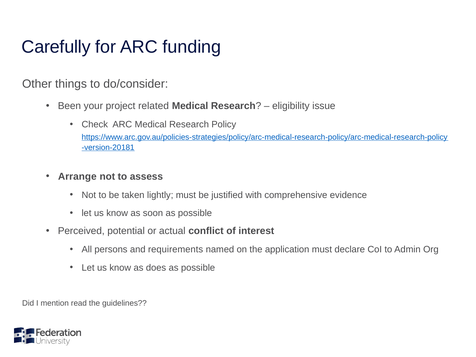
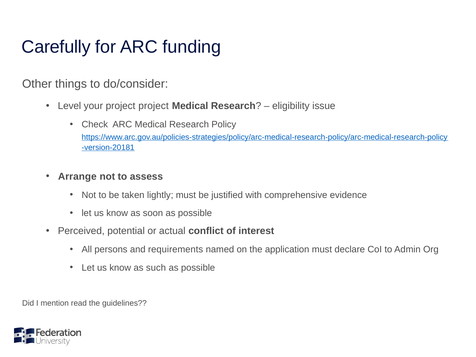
Been: Been -> Level (69, 106)
project related: related -> project (154, 106)
does: does -> such (156, 268)
